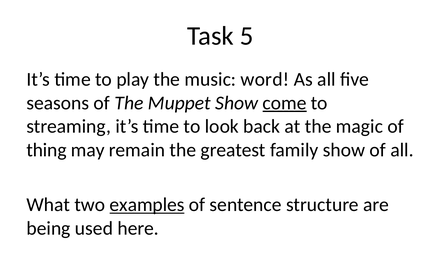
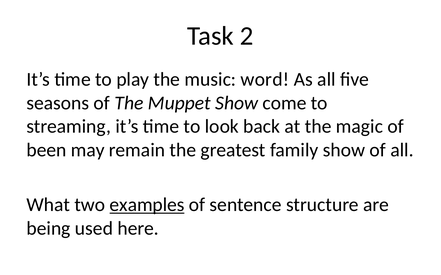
5: 5 -> 2 (247, 36)
come underline: present -> none (285, 103)
thing: thing -> been (46, 150)
